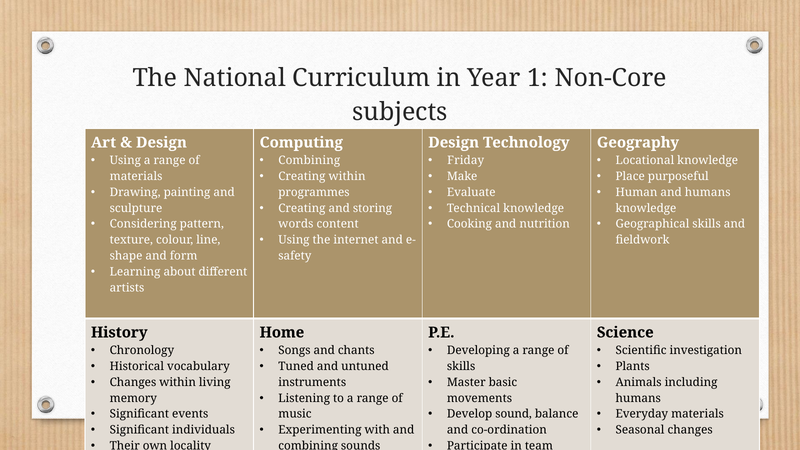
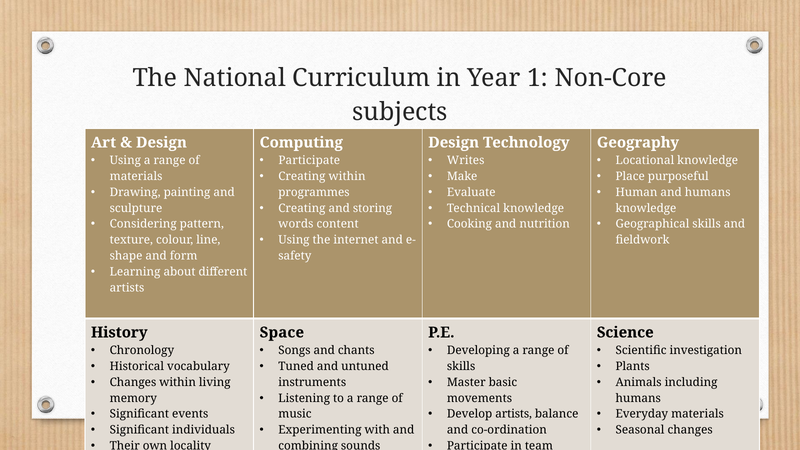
Combining: Combining -> Participate (309, 161)
Friday: Friday -> Writes (466, 161)
Home: Home -> Space (282, 332)
Develop sound: sound -> artists (514, 414)
